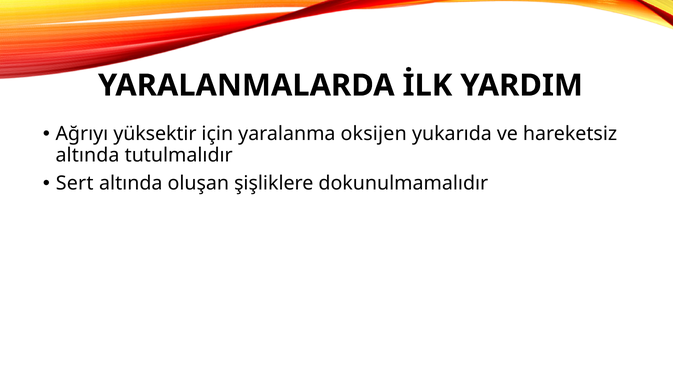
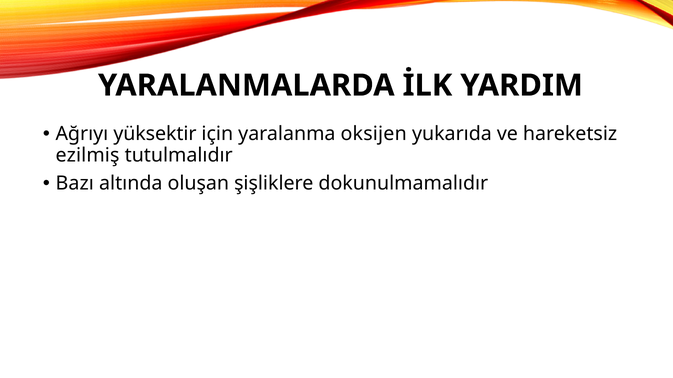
altında: altında -> ezilmiş (87, 155)
Sert: Sert -> Bazı (75, 184)
